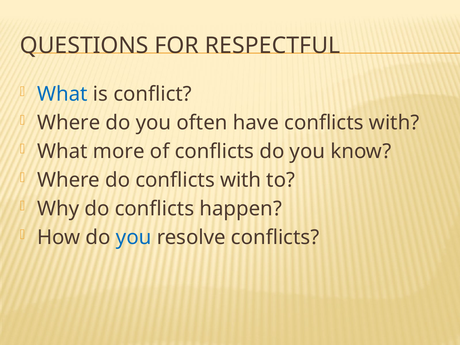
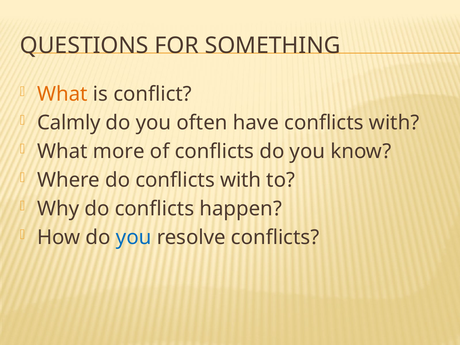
RESPECTFUL: RESPECTFUL -> SOMETHING (273, 46)
What colour: blue -> orange (62, 94)
Where: Where -> Calmly (69, 123)
